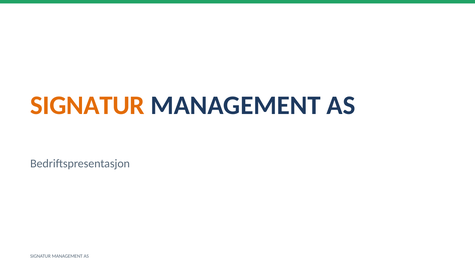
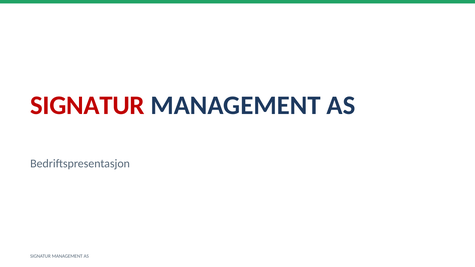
SIGNATUR colour: orange -> red (87, 105)
